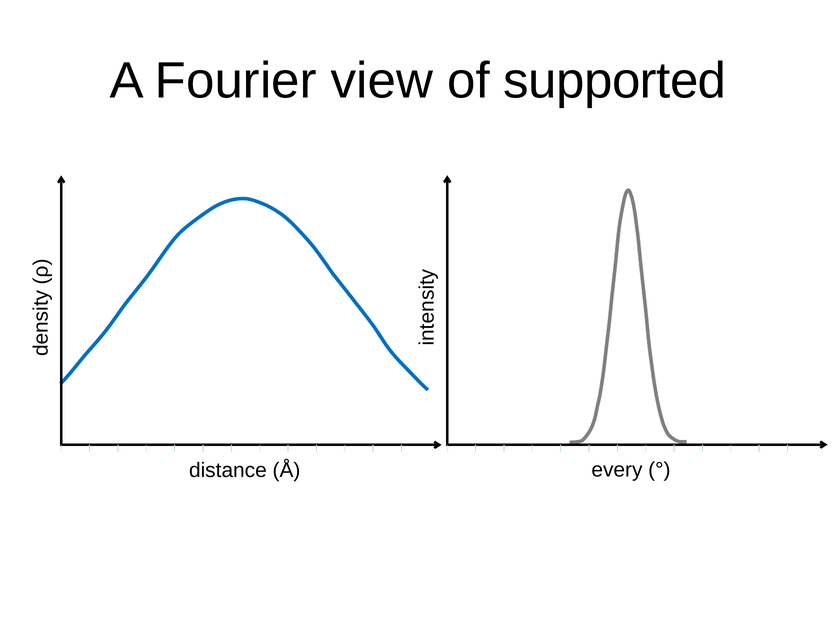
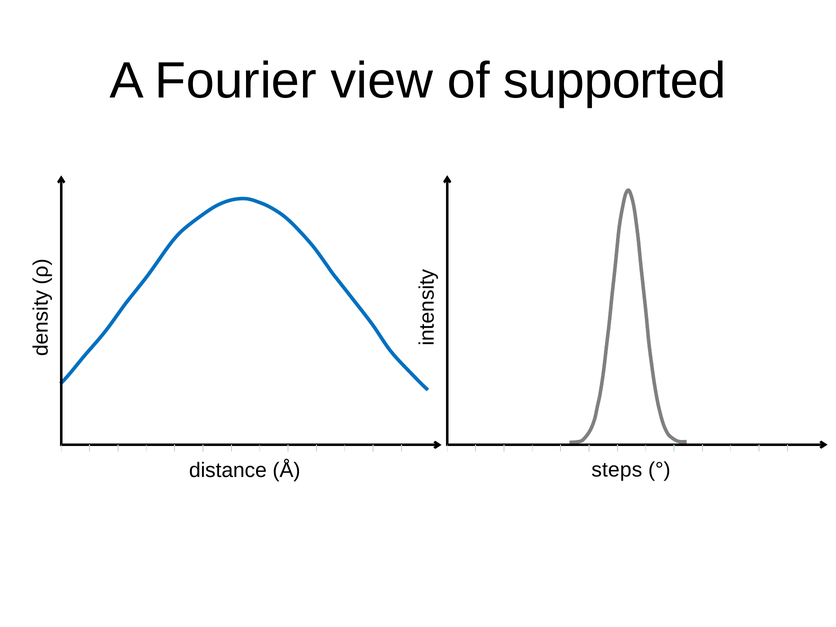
every: every -> steps (617, 470)
